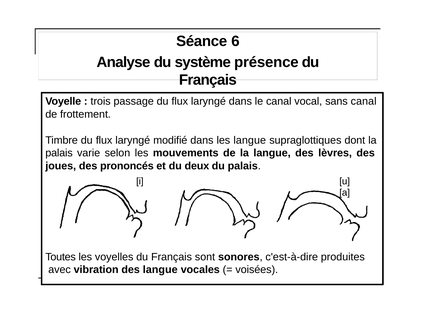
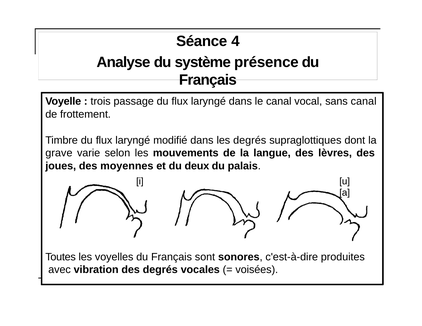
6: 6 -> 4 (235, 41)
les langue: langue -> degrés (250, 140)
palais: palais -> grave (59, 153)
prononcés: prononcés -> moyennes (127, 166)
des langue: langue -> degrés (160, 270)
